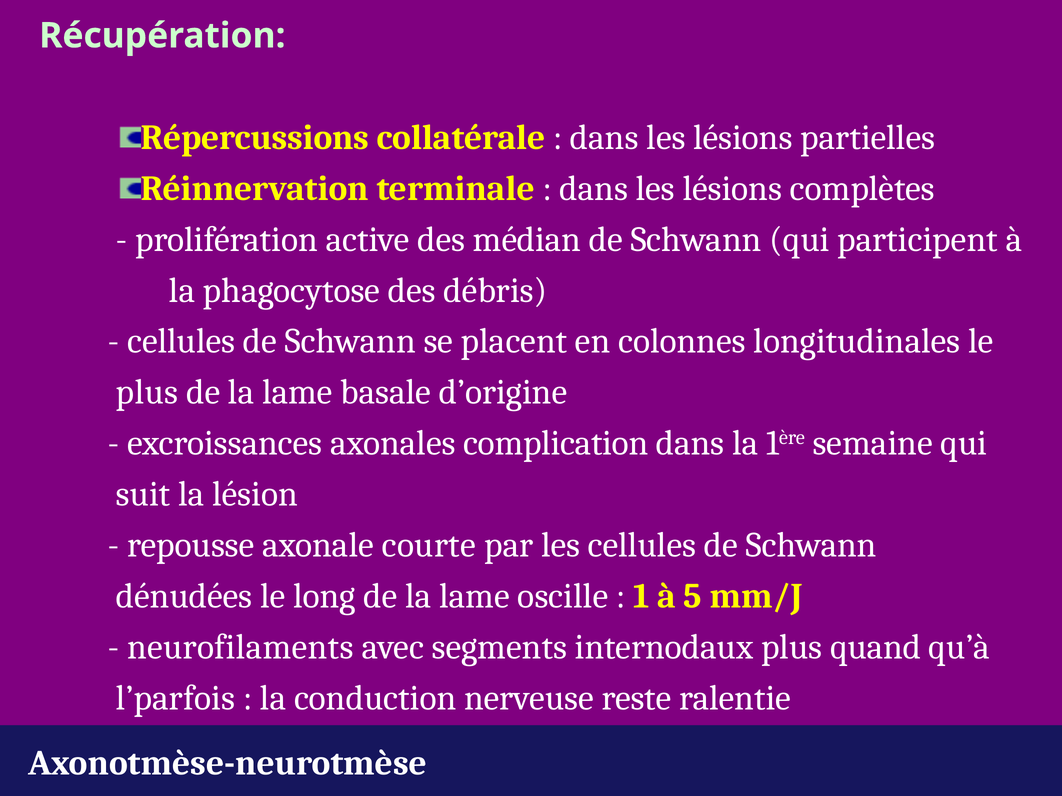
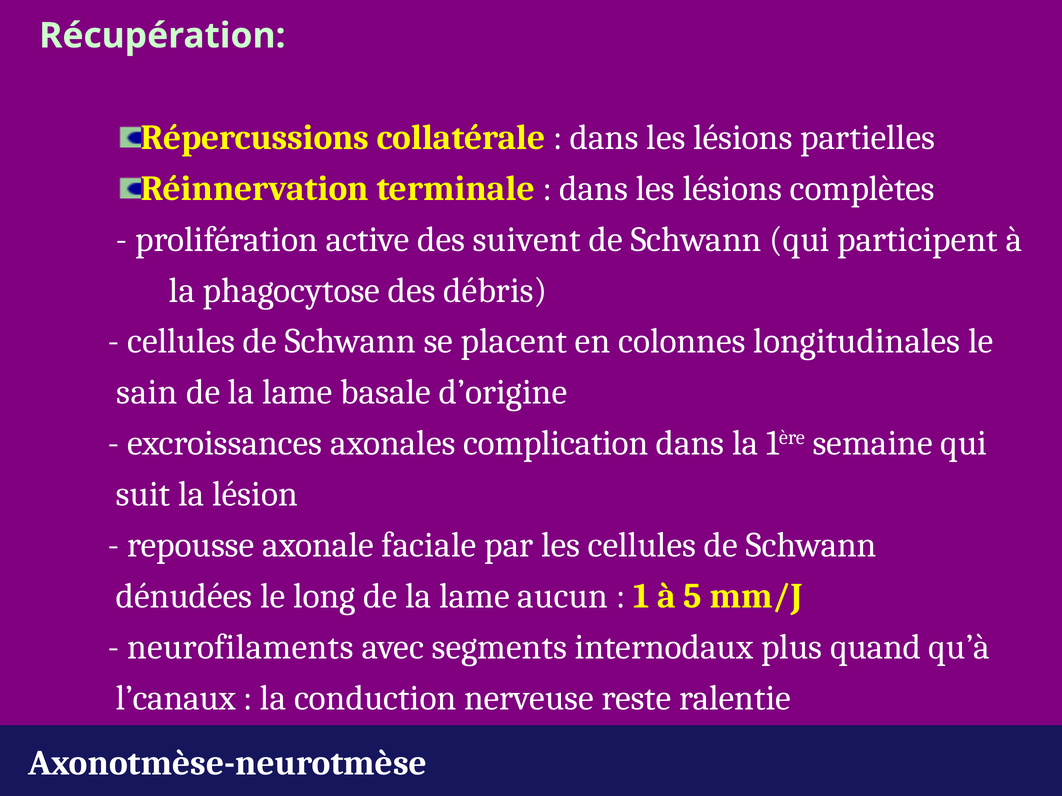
médian: médian -> suivent (527, 240)
plus: plus -> sain (147, 393)
courte: courte -> faciale (429, 545)
oscille: oscille -> aucun (563, 596)
l’parfois: l’parfois -> l’canaux (176, 698)
